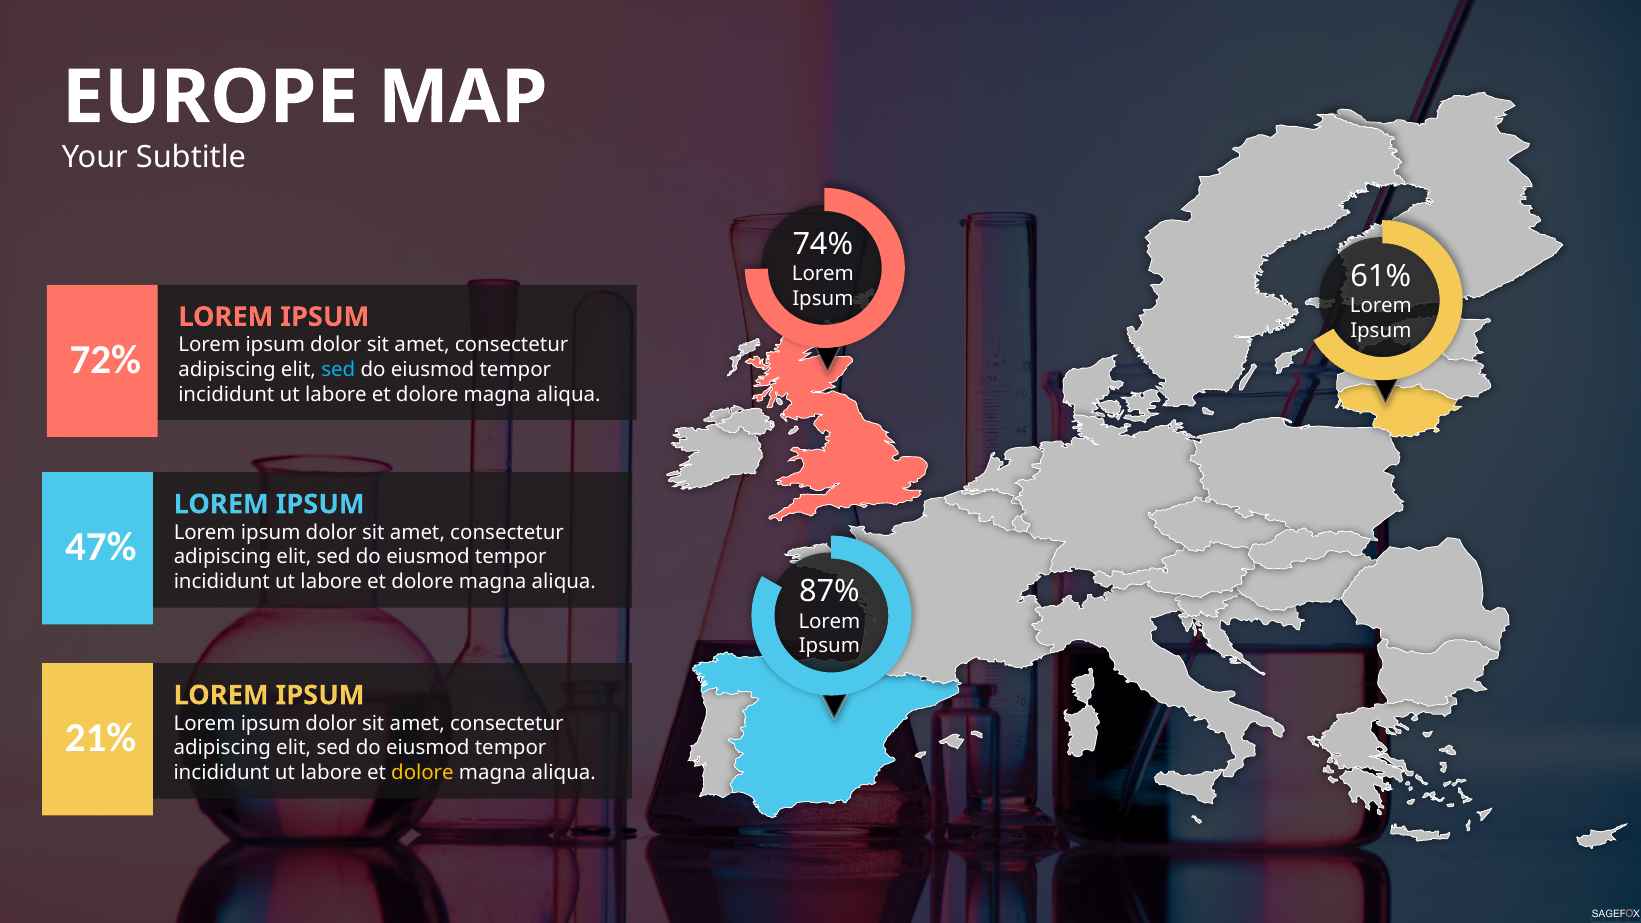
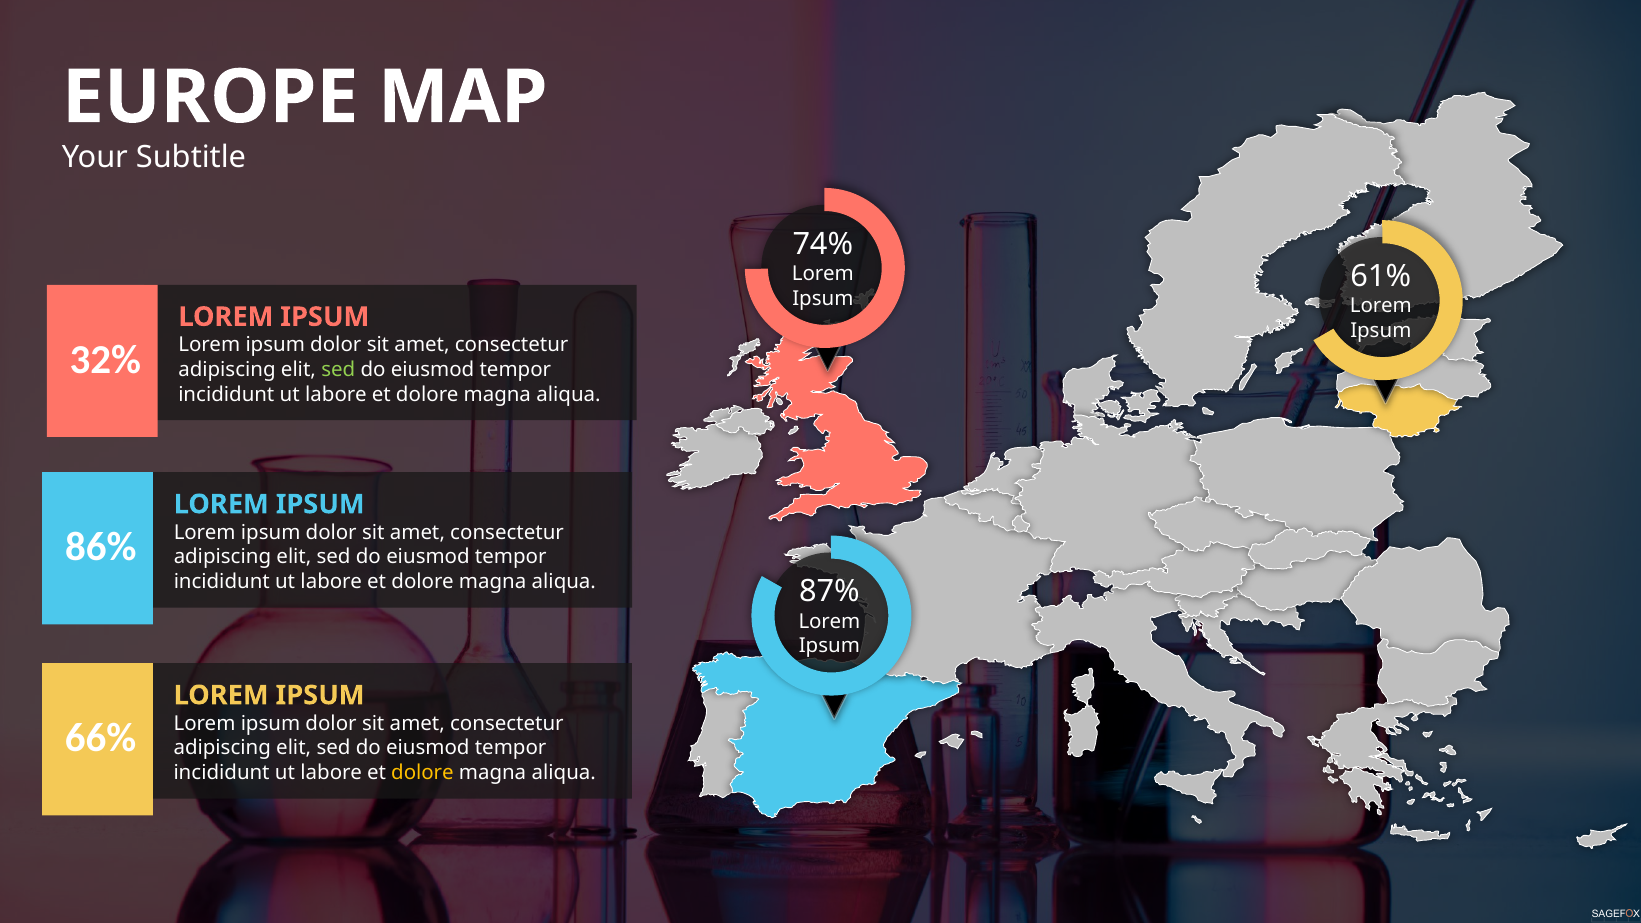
72%: 72% -> 32% (105, 360)
sed colour: light blue -> light green (338, 370)
47%: 47% -> 86% (101, 547)
21%: 21% -> 66% (101, 738)
